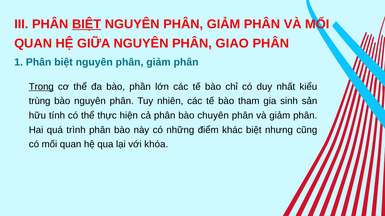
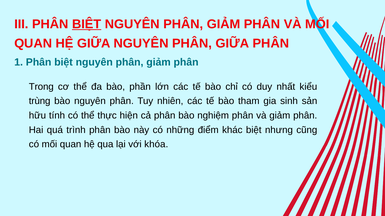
PHÂN GIAO: GIAO -> GIỮA (232, 43)
Trong underline: present -> none (41, 87)
chuyên: chuyên -> nghiệm (213, 116)
